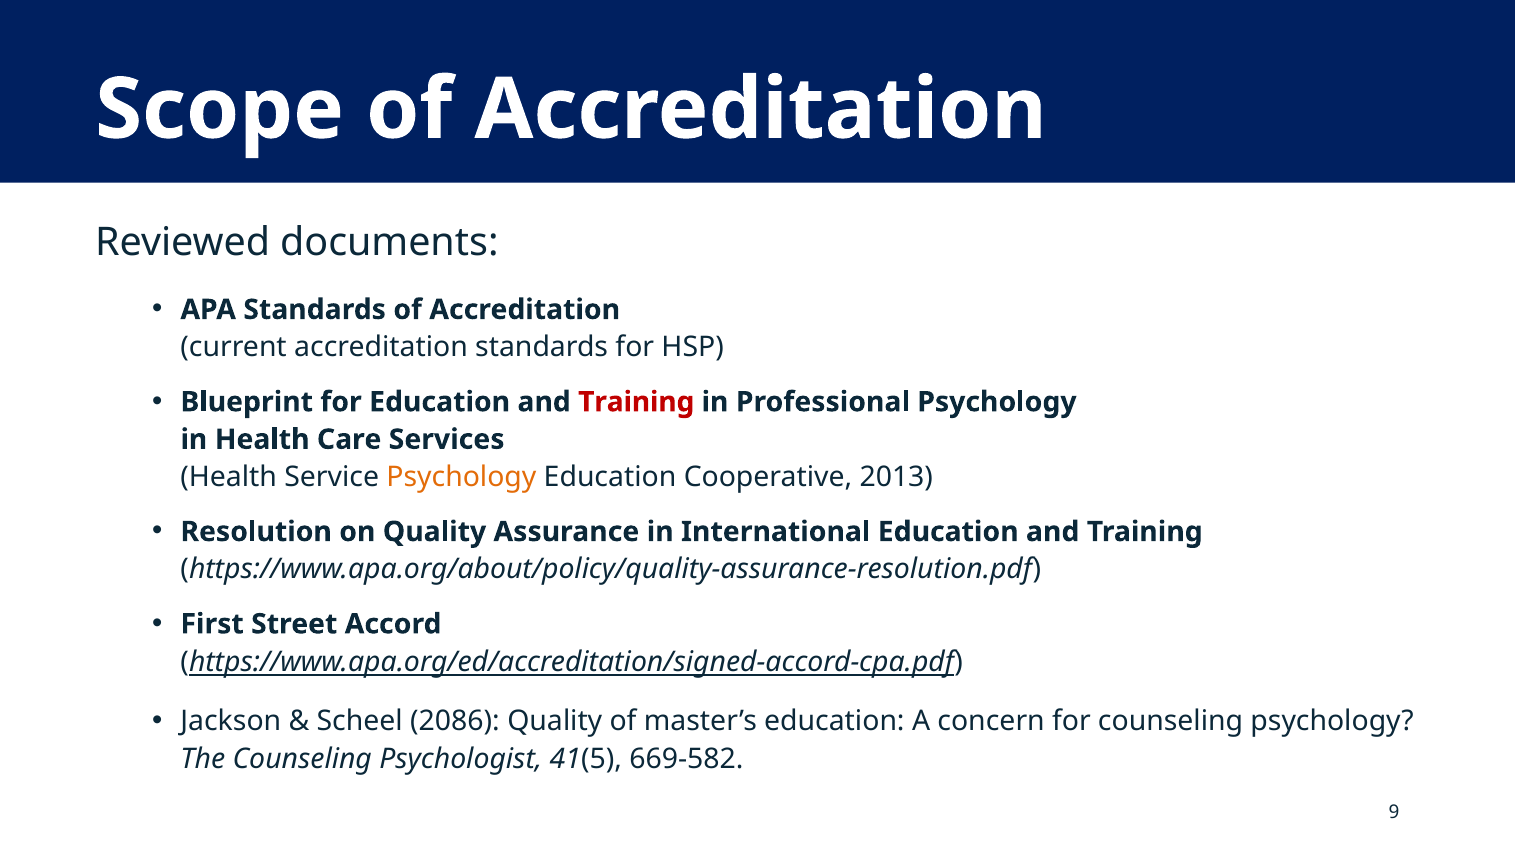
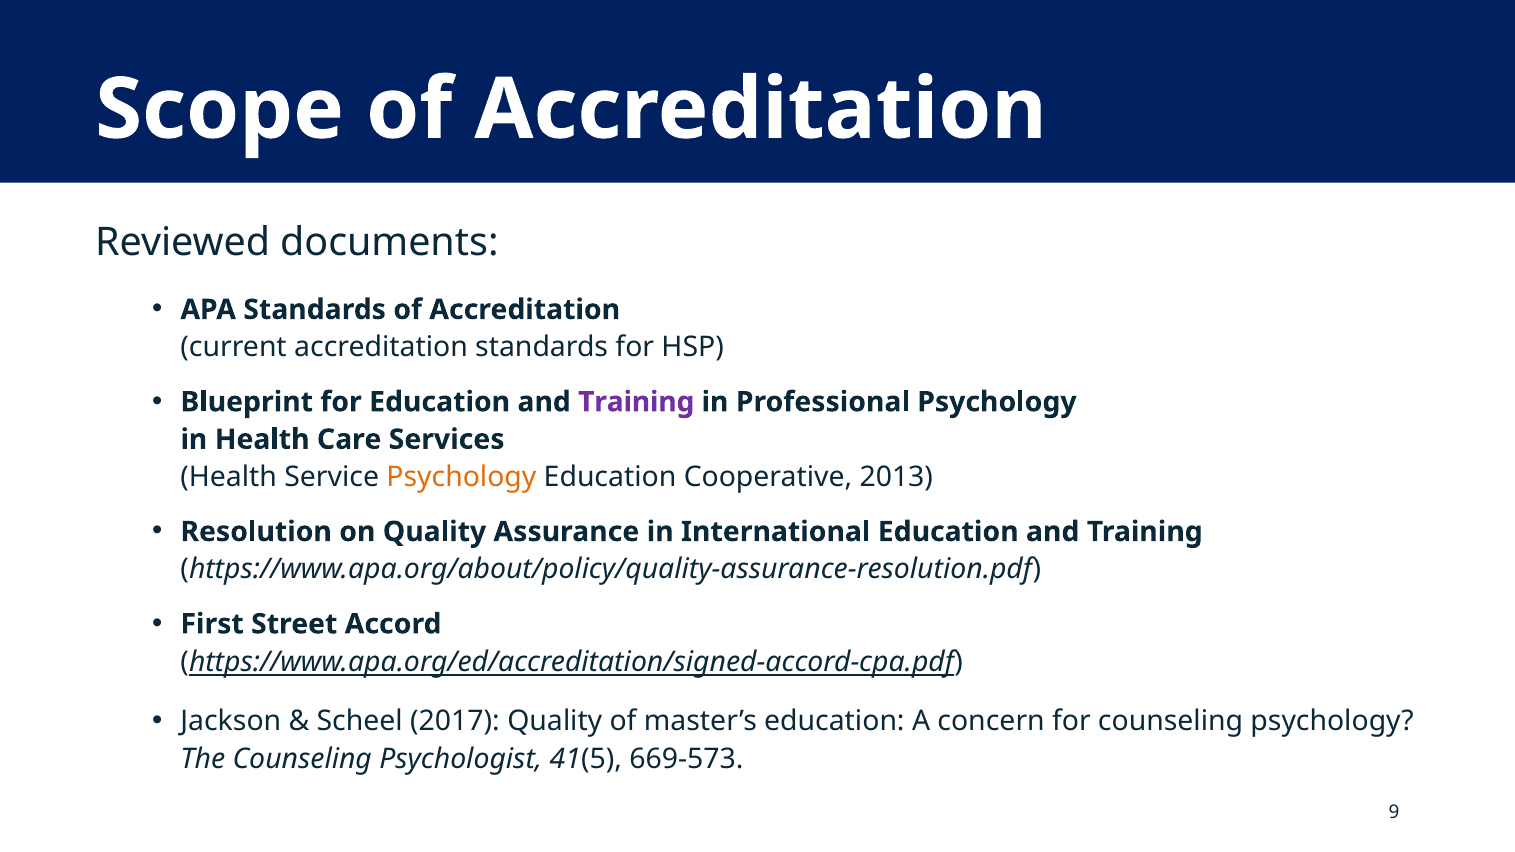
Training colour: red -> purple (636, 402)
2086: 2086 -> 2017 (455, 722)
669-582: 669-582 -> 669-573 (686, 759)
